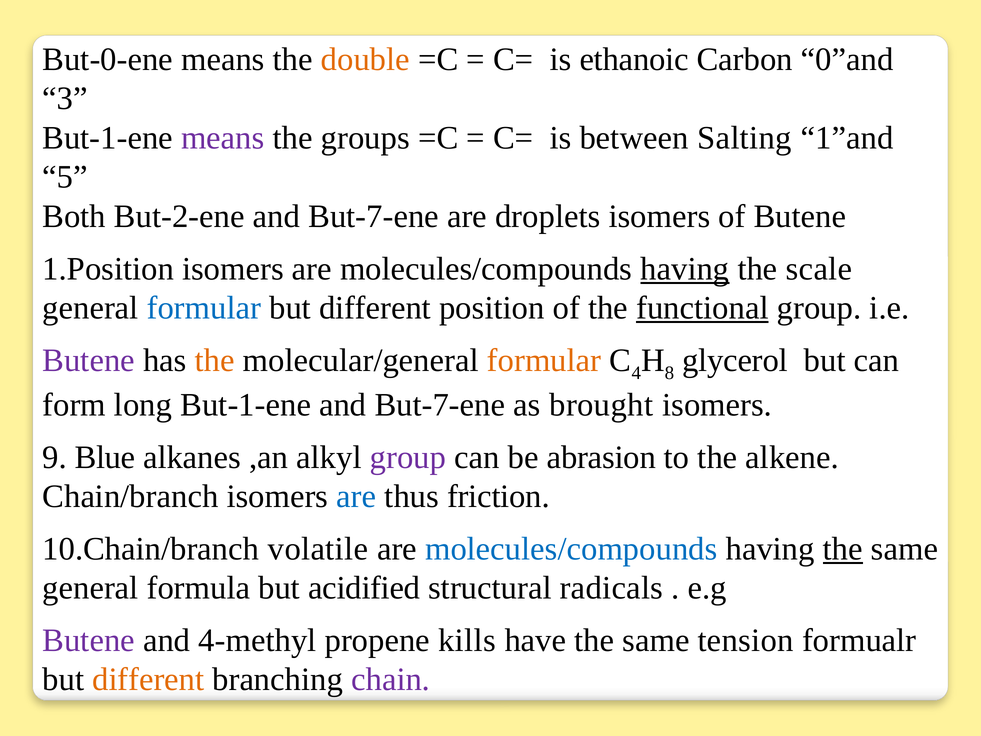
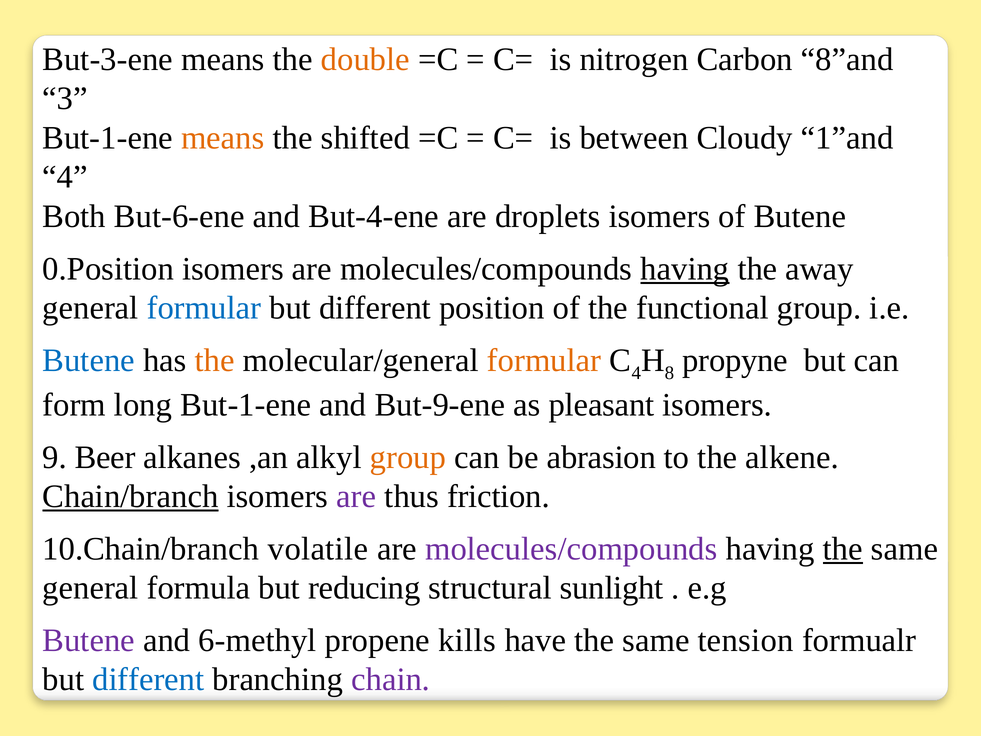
But-0-ene: But-0-ene -> But-3-ene (108, 59)
ethanoic: ethanoic -> nitrogen (634, 59)
0”and: 0”and -> 8”and (847, 59)
means colour: purple -> orange (223, 138)
groups: groups -> shifted (365, 138)
Salting: Salting -> Cloudy (745, 138)
5: 5 -> 4 (65, 177)
But-2-ene: But-2-ene -> But-6-ene (179, 216)
But-7-ene: But-7-ene -> But-4-ene (374, 216)
1.Position: 1.Position -> 0.Position (108, 269)
scale: scale -> away (819, 269)
functional underline: present -> none (702, 308)
Butene colour: purple -> blue (89, 360)
glycerol: glycerol -> propyne (735, 360)
But-1-ene and But-7-ene: But-7-ene -> But-9-ene (440, 405)
brought: brought -> pleasant (602, 405)
Blue: Blue -> Beer (105, 457)
group colour: purple -> orange (408, 457)
Chain/branch underline: none -> present (130, 496)
are colour: blue -> purple (356, 496)
molecules/compounds colour: blue -> purple (571, 549)
acidified: acidified -> reducing (364, 588)
radicals: radicals -> sunlight (612, 588)
4-methyl: 4-methyl -> 6-methyl (257, 640)
different colour: orange -> blue (148, 679)
